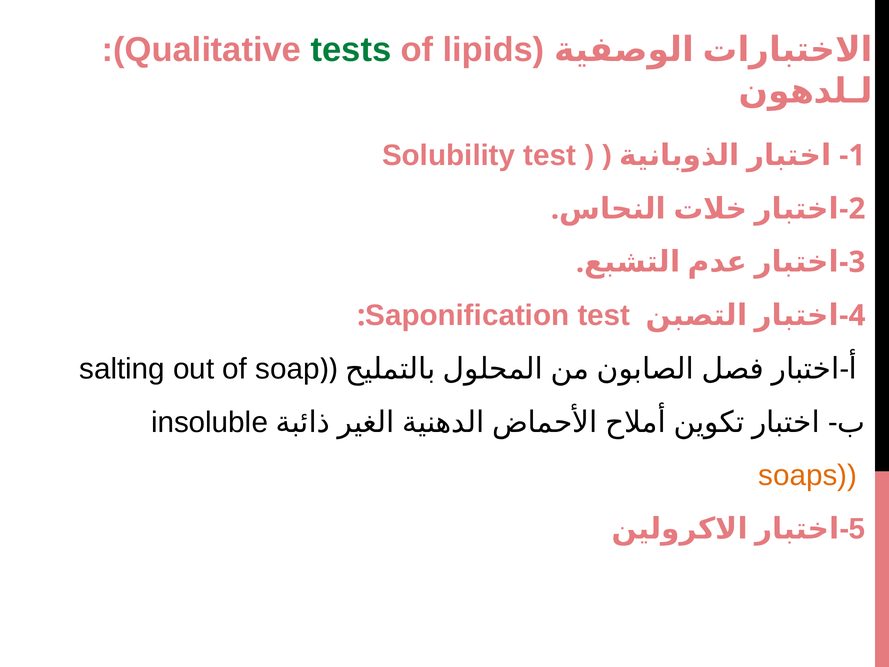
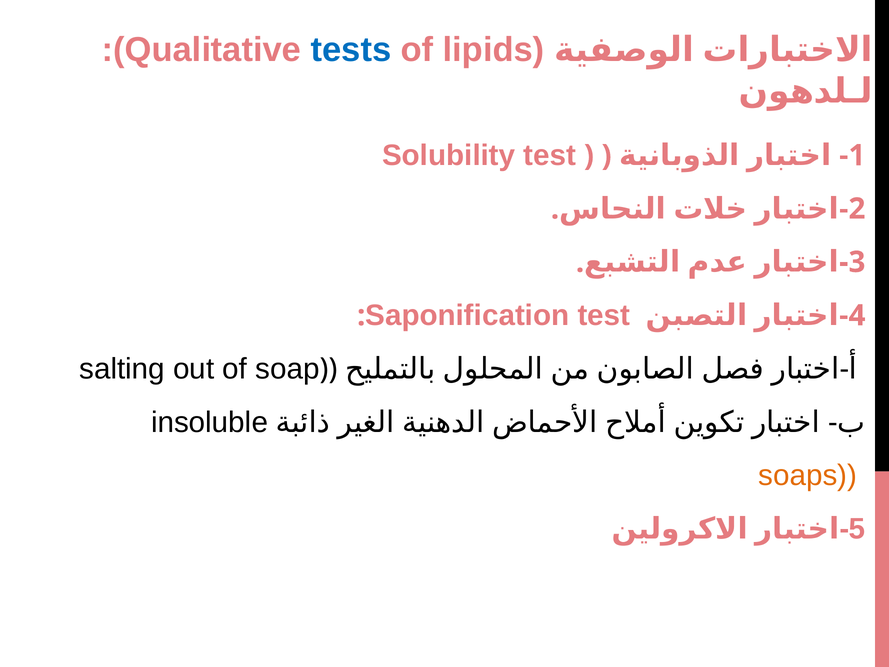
tests colour: green -> blue (351, 50)
